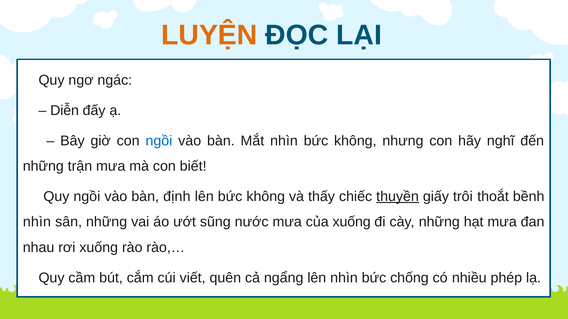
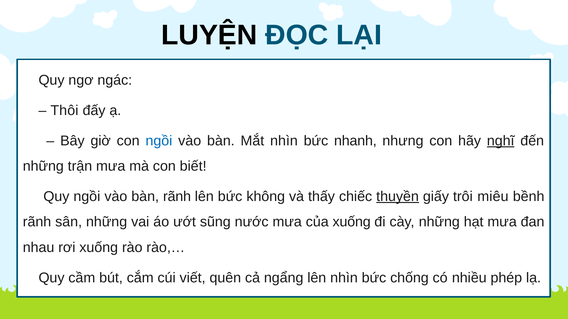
LUYỆN colour: orange -> black (209, 35)
Diễn: Diễn -> Thôi (64, 111)
nhìn bức không: không -> nhanh (355, 141)
nghĩ underline: none -> present (501, 141)
bàn định: định -> rãnh (177, 197)
thoắt: thoắt -> miêu (493, 197)
nhìn: nhìn -> rãnh (37, 222)
